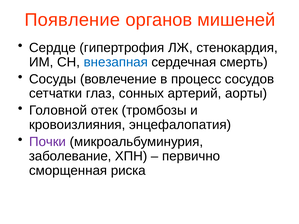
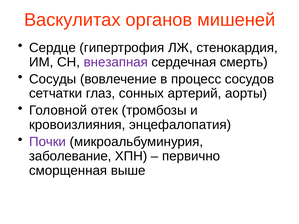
Появление: Появление -> Васкулитах (72, 20)
внезапная colour: blue -> purple (116, 62)
риска: риска -> выше (128, 171)
